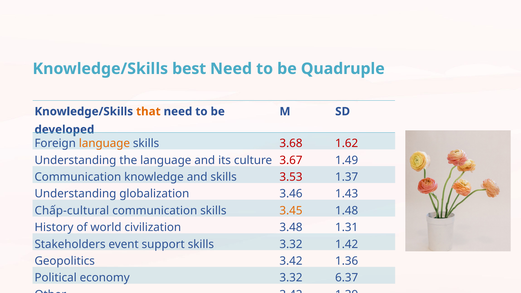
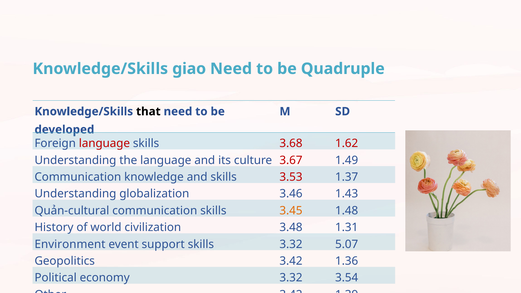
best: best -> giao (189, 69)
that colour: orange -> black (148, 112)
language colour: orange -> red (104, 143)
Chấp-cultural: Chấp-cultural -> Quản-cultural (72, 211)
Stakeholders: Stakeholders -> Environment (70, 244)
1.42: 1.42 -> 5.07 (347, 244)
6.37: 6.37 -> 3.54 (347, 278)
